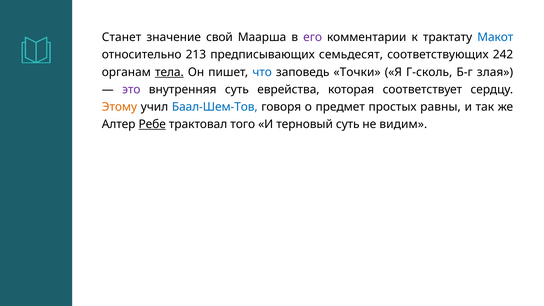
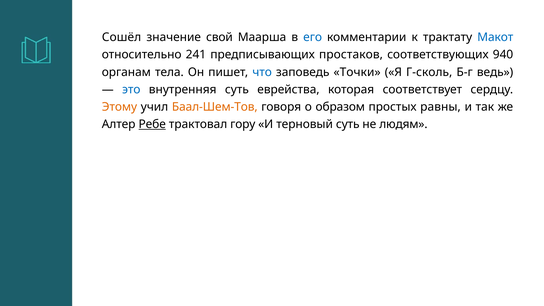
Станет: Станет -> Сошёл (122, 37)
его colour: purple -> blue (313, 37)
213: 213 -> 241 (196, 55)
семьдесят: семьдесят -> простаков (351, 55)
242: 242 -> 940 (503, 55)
тела underline: present -> none (169, 72)
злая: злая -> ведь (495, 72)
это colour: purple -> blue (131, 89)
Баал-Шем-Тов colour: blue -> orange (215, 107)
предмет: предмет -> образом (340, 107)
того: того -> гору (243, 124)
видим: видим -> людям (403, 124)
